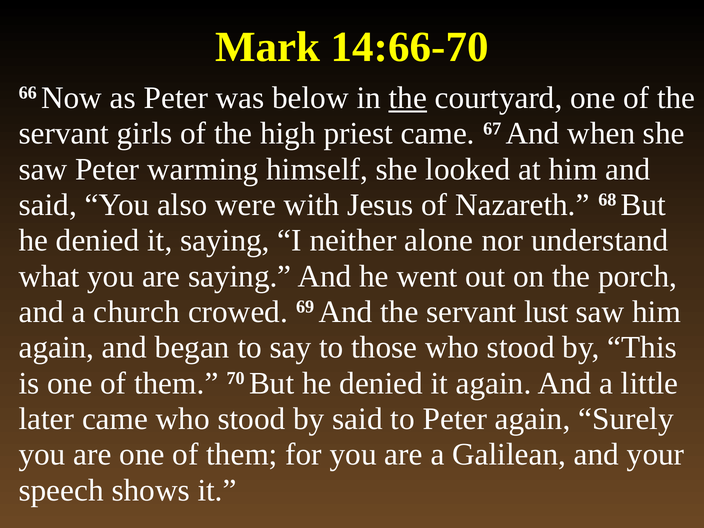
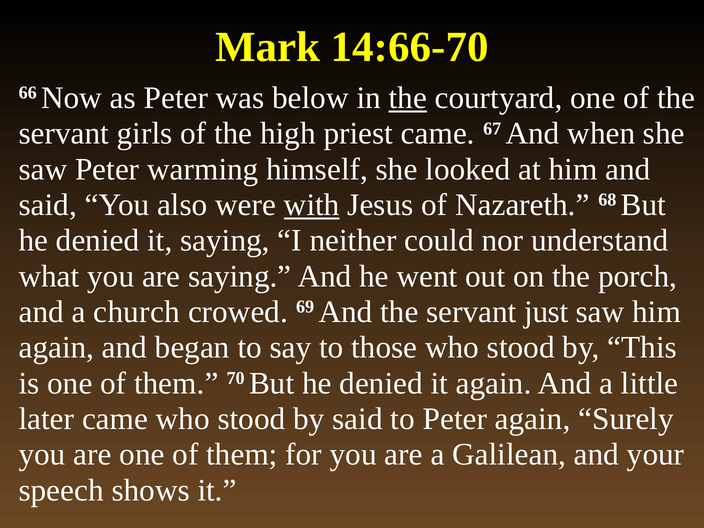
with underline: none -> present (312, 205)
alone: alone -> could (439, 241)
lust: lust -> just (546, 312)
